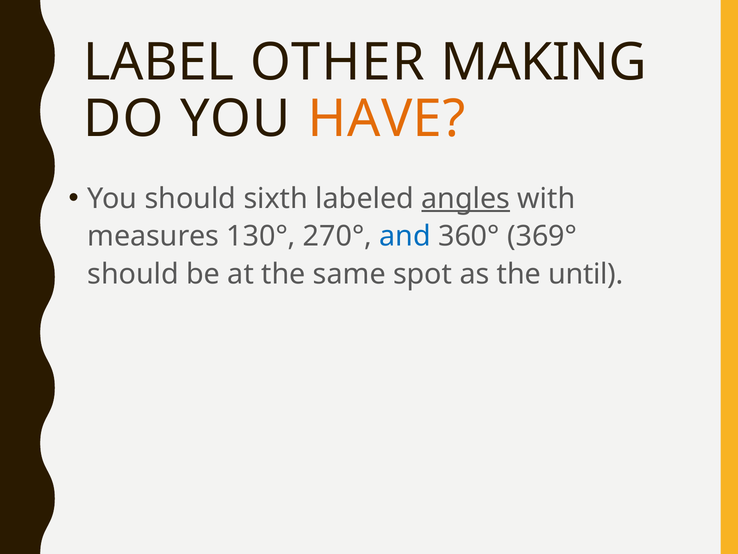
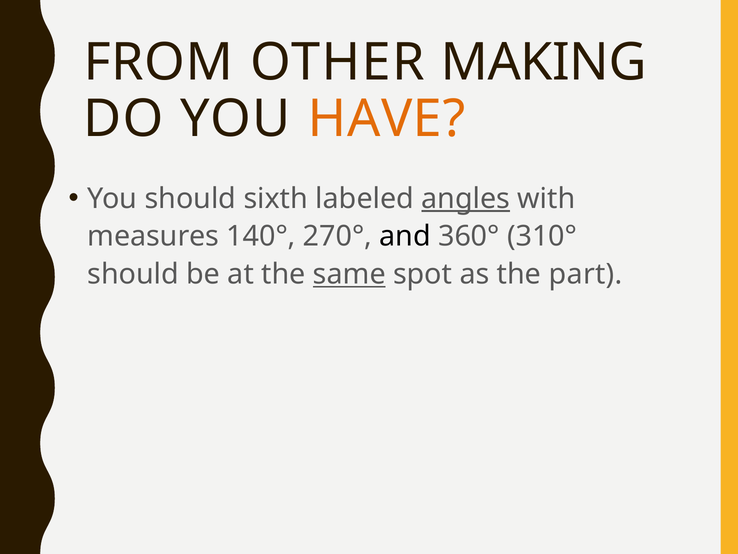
LABEL: LABEL -> FROM (158, 62)
130°: 130° -> 140° (261, 236)
and colour: blue -> black (405, 236)
369°: 369° -> 310° (542, 236)
same underline: none -> present (349, 274)
until: until -> part (586, 274)
